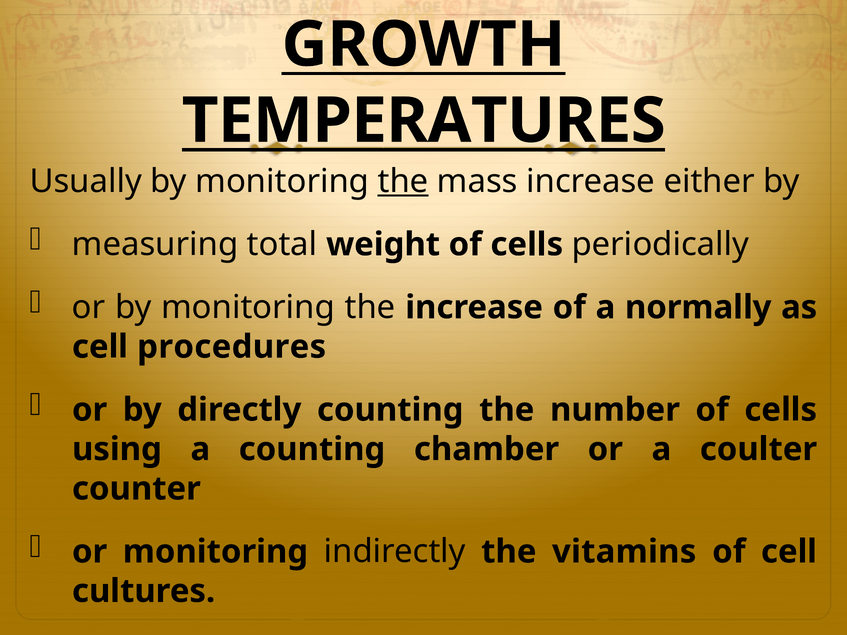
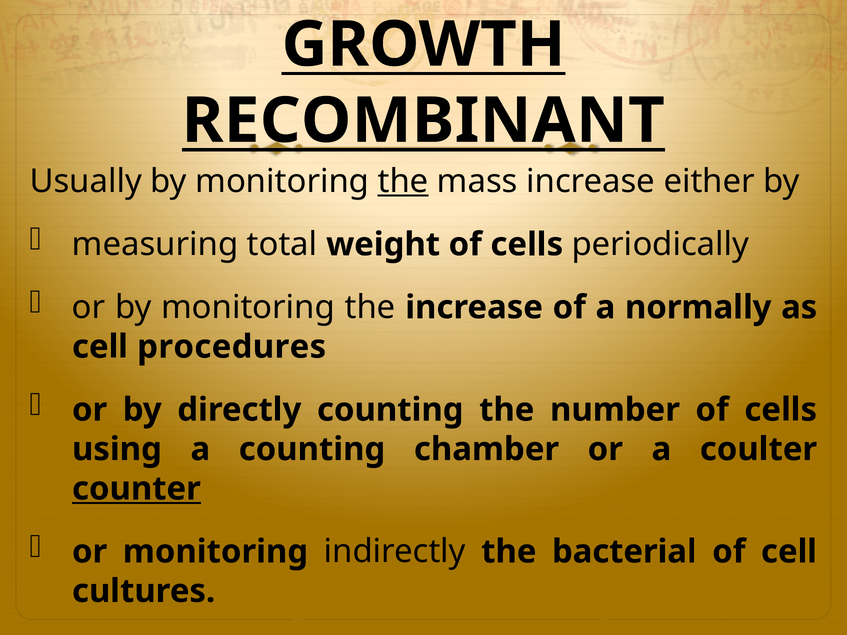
TEMPERATURES: TEMPERATURES -> RECOMBINANT (423, 121)
counter underline: none -> present (136, 489)
vitamins: vitamins -> bacterial (624, 552)
